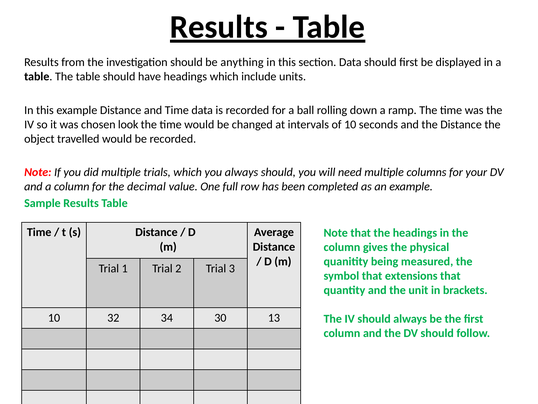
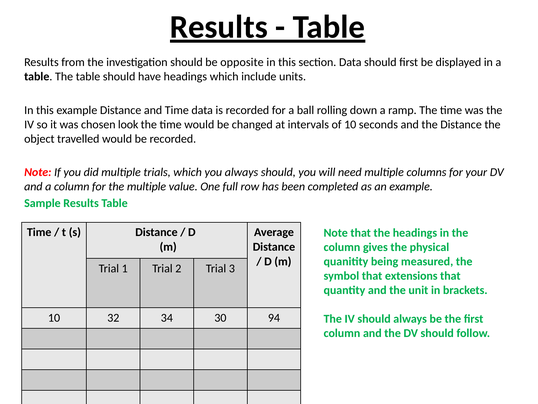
anything: anything -> opposite (242, 62)
the decimal: decimal -> multiple (147, 186)
13: 13 -> 94 (274, 317)
